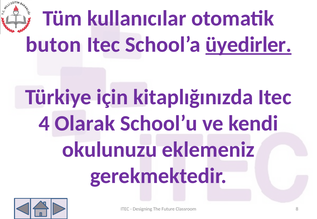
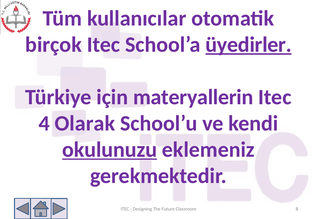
buton: buton -> birçok (54, 45)
kitaplığınızda: kitaplığınızda -> materyallerin (193, 97)
okulunuzu underline: none -> present (110, 150)
